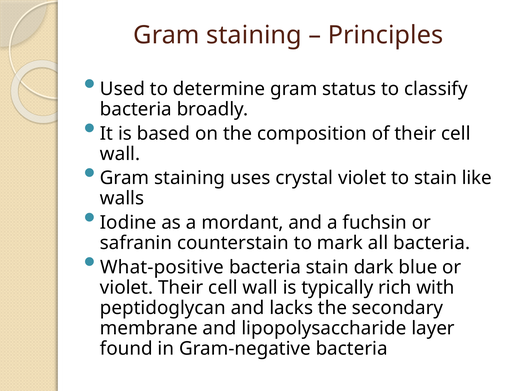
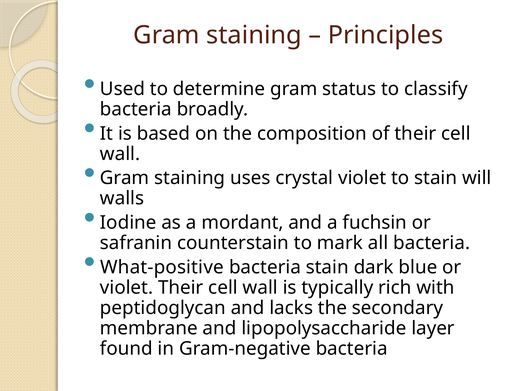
like: like -> will (477, 178)
